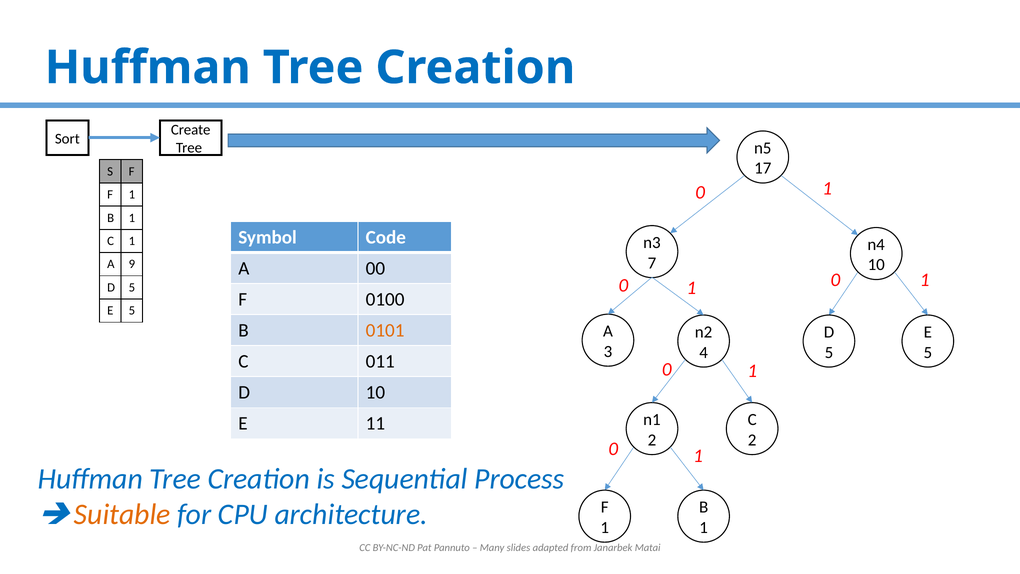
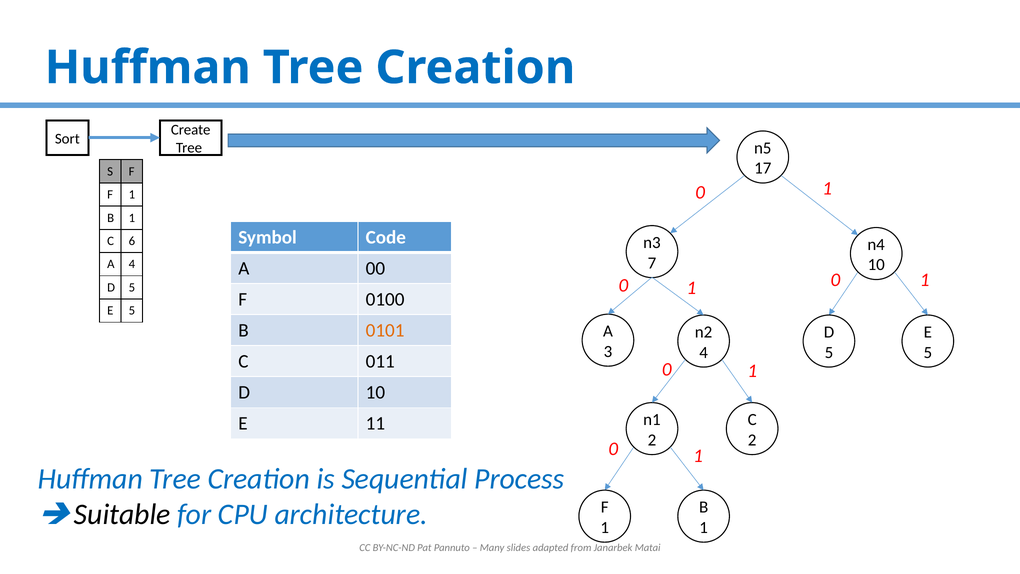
C 1: 1 -> 6 (132, 241)
A 9: 9 -> 4 (132, 264)
Suitable colour: orange -> black (122, 514)
